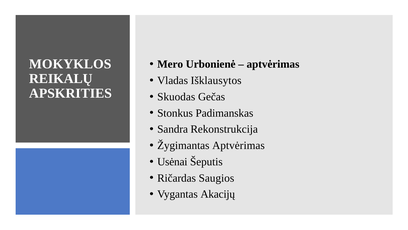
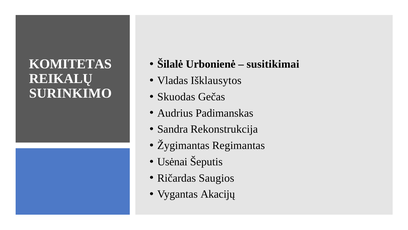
MOKYKLOS: MOKYKLOS -> KOMITETAS (70, 64)
Mero: Mero -> Šilalė (170, 64)
aptvėrimas: aptvėrimas -> susitikimai (273, 64)
APSKRITIES: APSKRITIES -> SURINKIMO (70, 93)
Stonkus: Stonkus -> Audrius (175, 113)
Žygimantas Aptvėrimas: Aptvėrimas -> Regimantas (239, 145)
